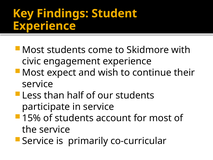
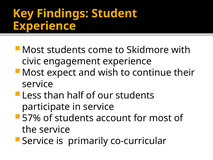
15%: 15% -> 57% (31, 118)
